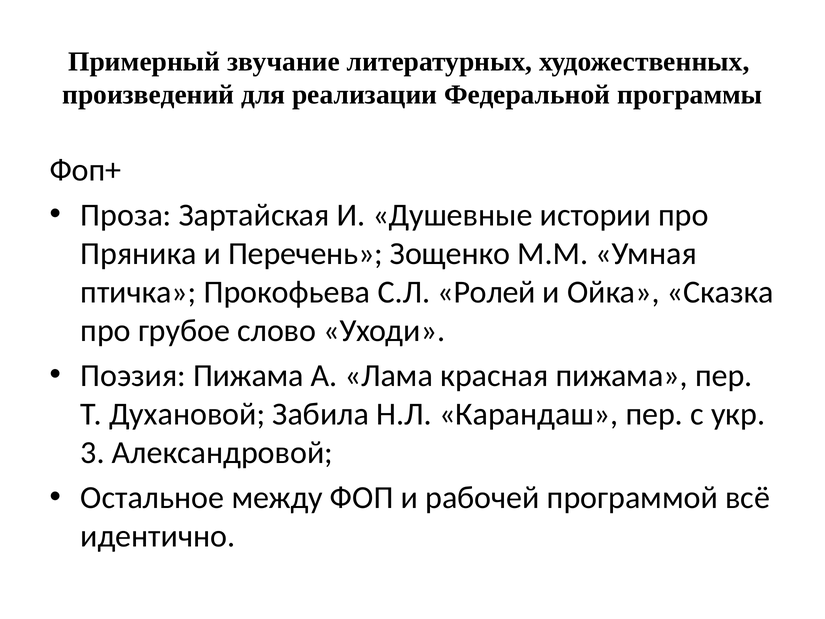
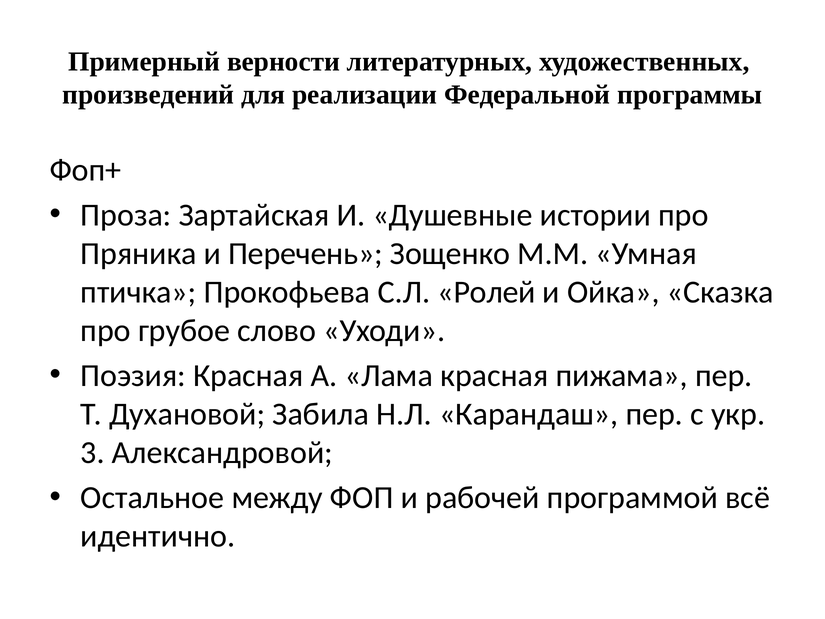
звучание: звучание -> верности (284, 62)
Поэзия Пижама: Пижама -> Красная (248, 375)
